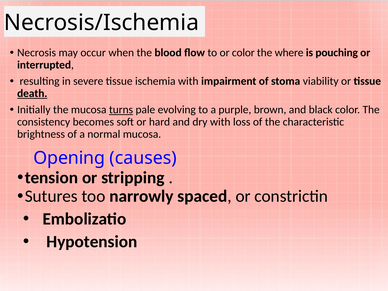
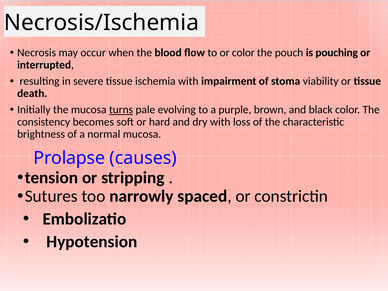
where: where -> pouch (289, 53)
death underline: present -> none (32, 93)
Opening: Opening -> Prolapse (69, 158)
